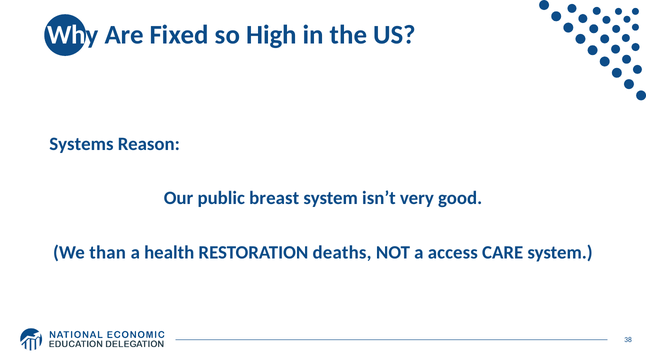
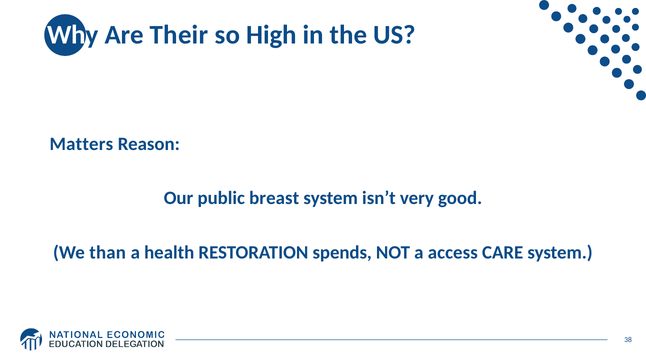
Fixed: Fixed -> Their (179, 35)
Systems: Systems -> Matters (81, 144)
deaths: deaths -> spends (342, 253)
